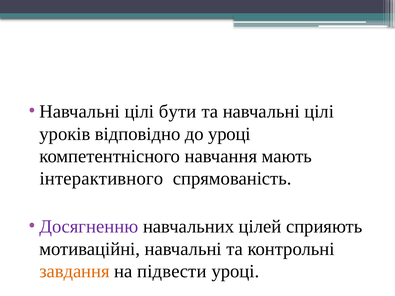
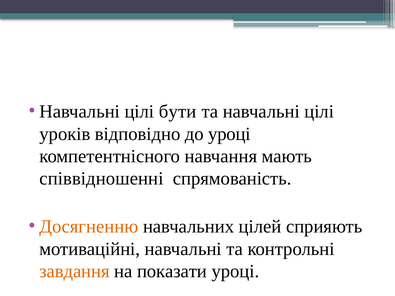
інтерактивного: інтерактивного -> співвідношенні (101, 179)
Досягненню colour: purple -> orange (89, 227)
підвести: підвести -> показати (172, 272)
